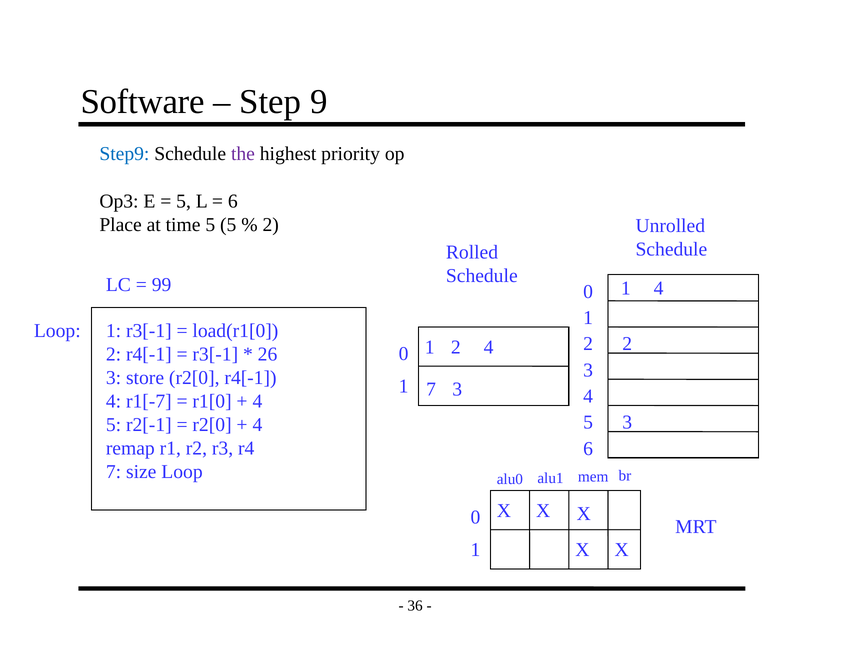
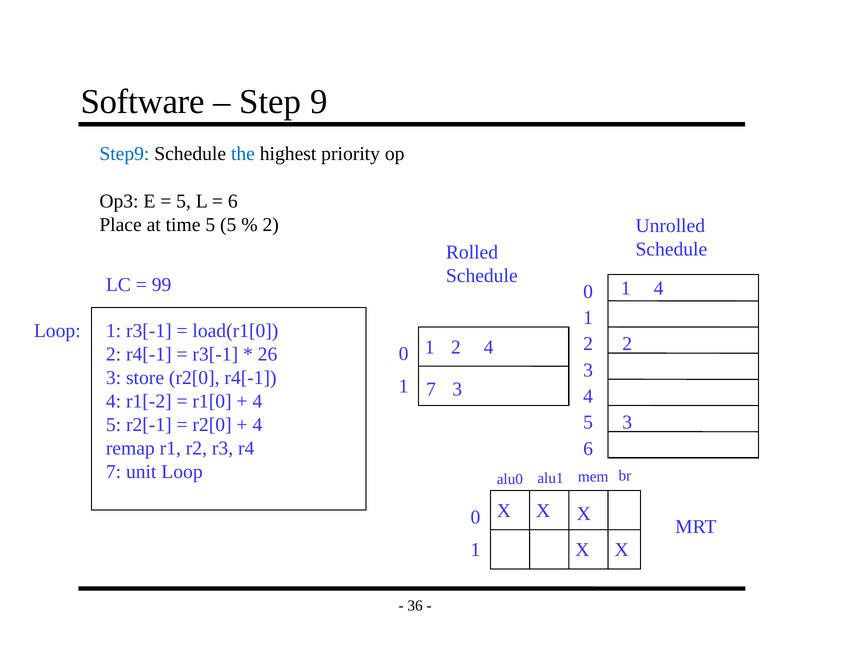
the colour: purple -> blue (243, 154)
r1[-7: r1[-7 -> r1[-2 (149, 401)
size: size -> unit (141, 472)
